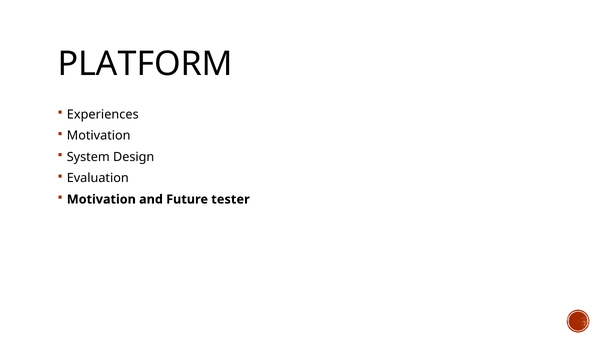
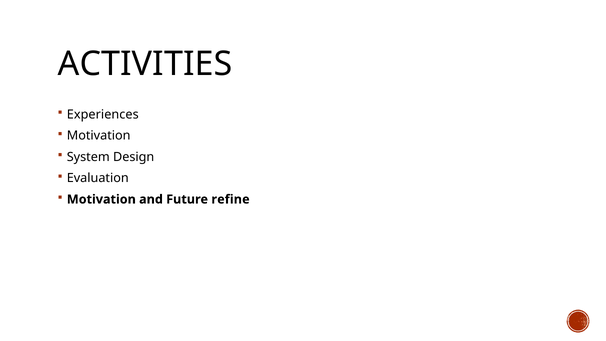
PLATFORM: PLATFORM -> ACTIVITIES (145, 64)
tester: tester -> refine (230, 199)
